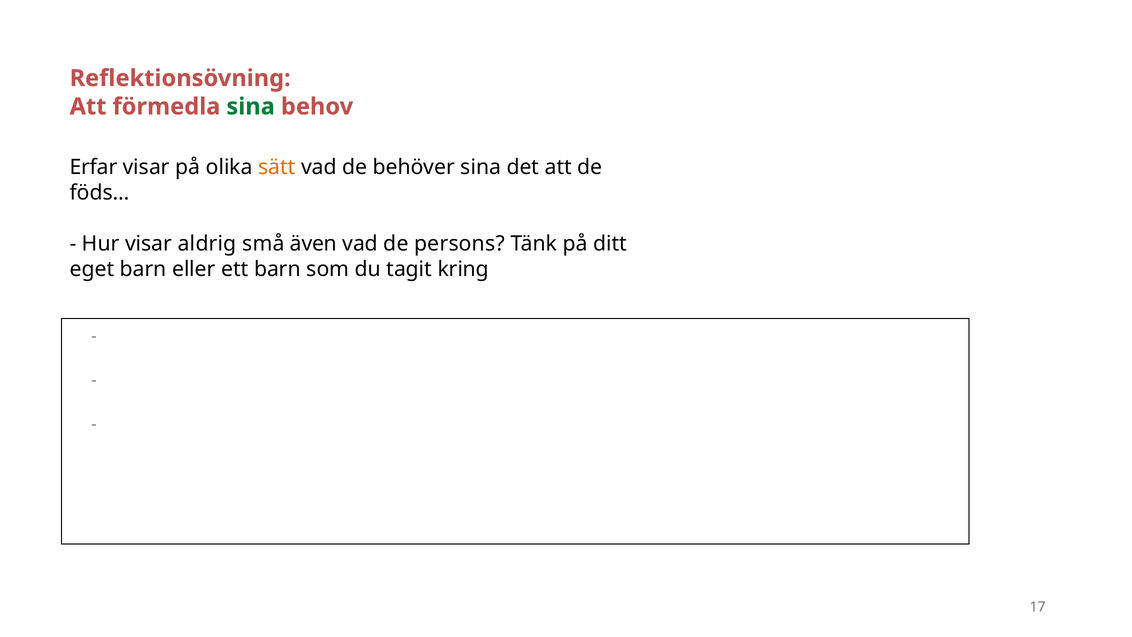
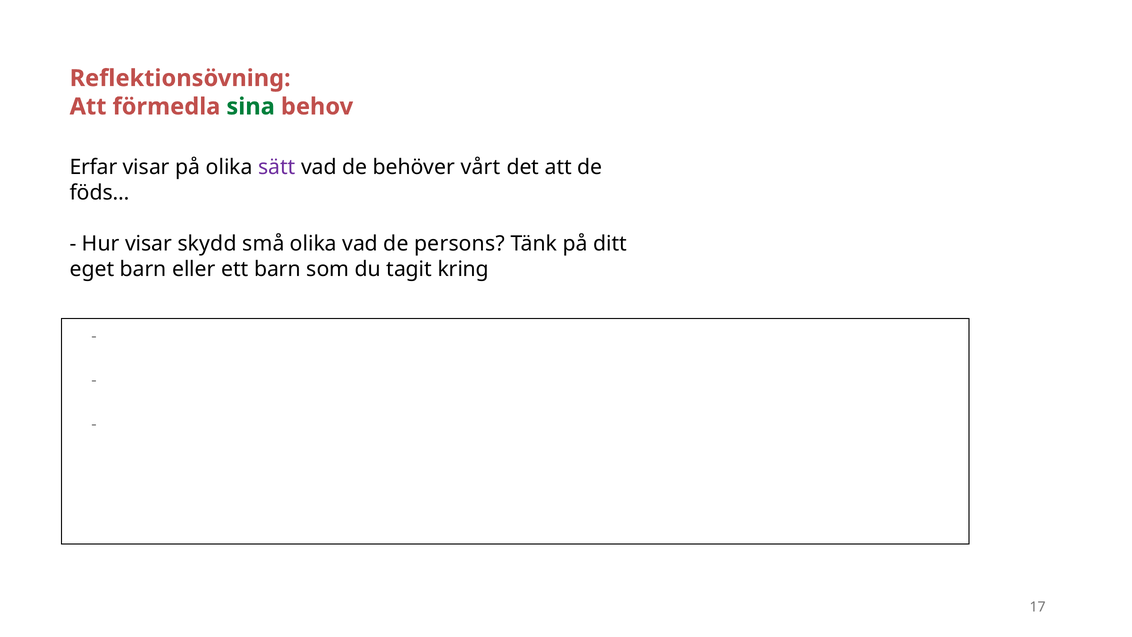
sätt colour: orange -> purple (277, 167)
behöver sina: sina -> vårt (481, 167)
aldrig: aldrig -> skydd (207, 244)
små även: även -> olika (313, 244)
